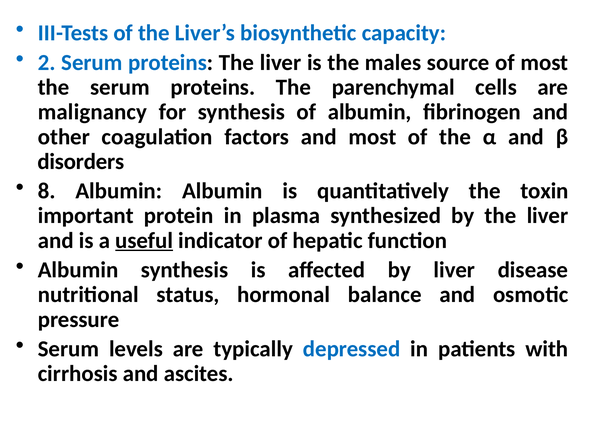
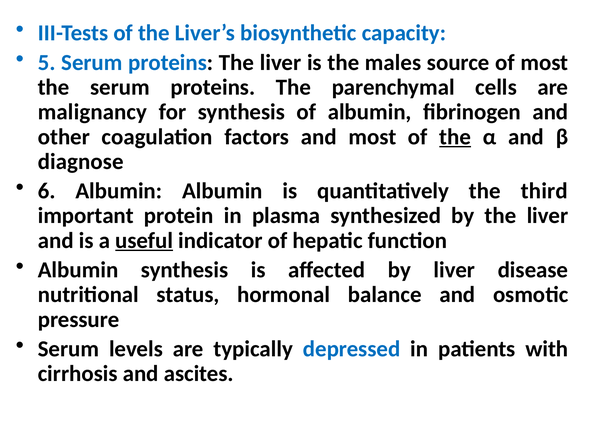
2: 2 -> 5 (47, 62)
the underline: none -> present (455, 137)
disorders: disorders -> diagnose (81, 161)
8: 8 -> 6 (47, 191)
toxin: toxin -> third (544, 191)
